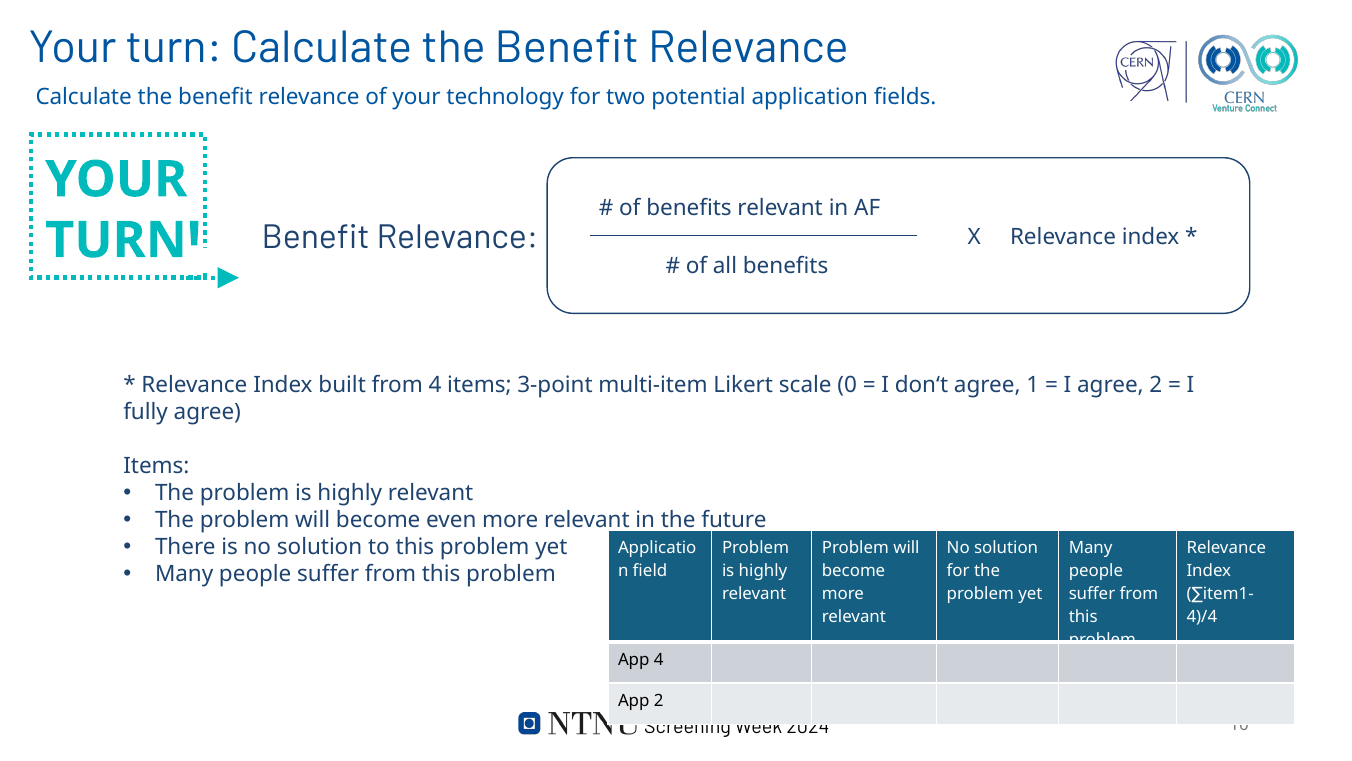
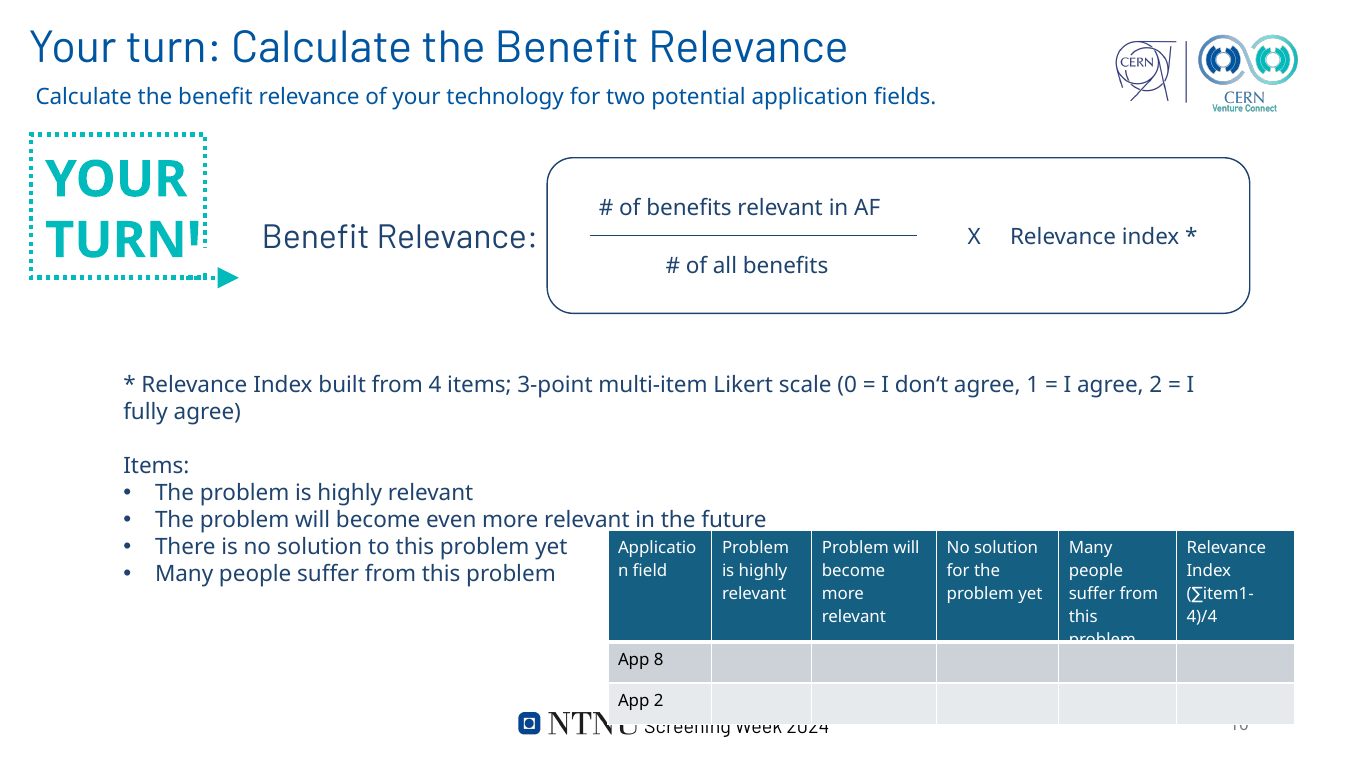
App 4: 4 -> 8 (659, 659)
